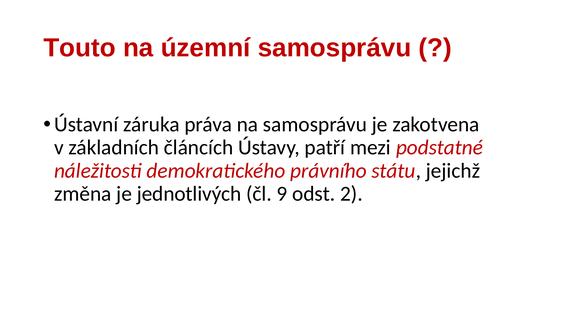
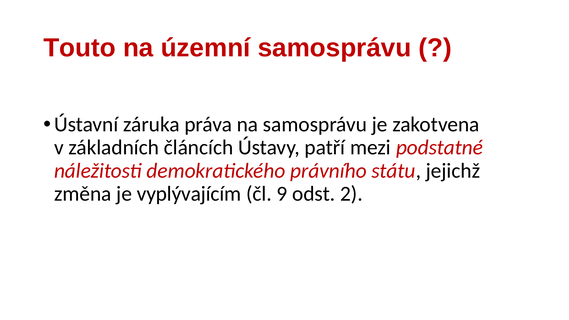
jednotlivých: jednotlivých -> vyplývajícím (189, 194)
